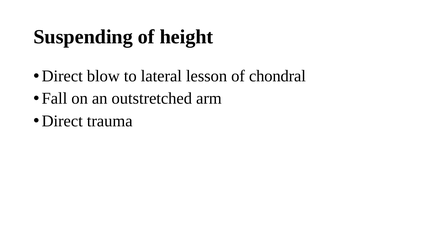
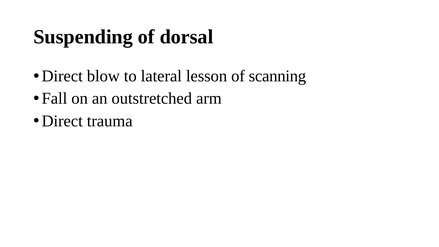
height: height -> dorsal (186, 37)
chondral: chondral -> scanning (277, 76)
